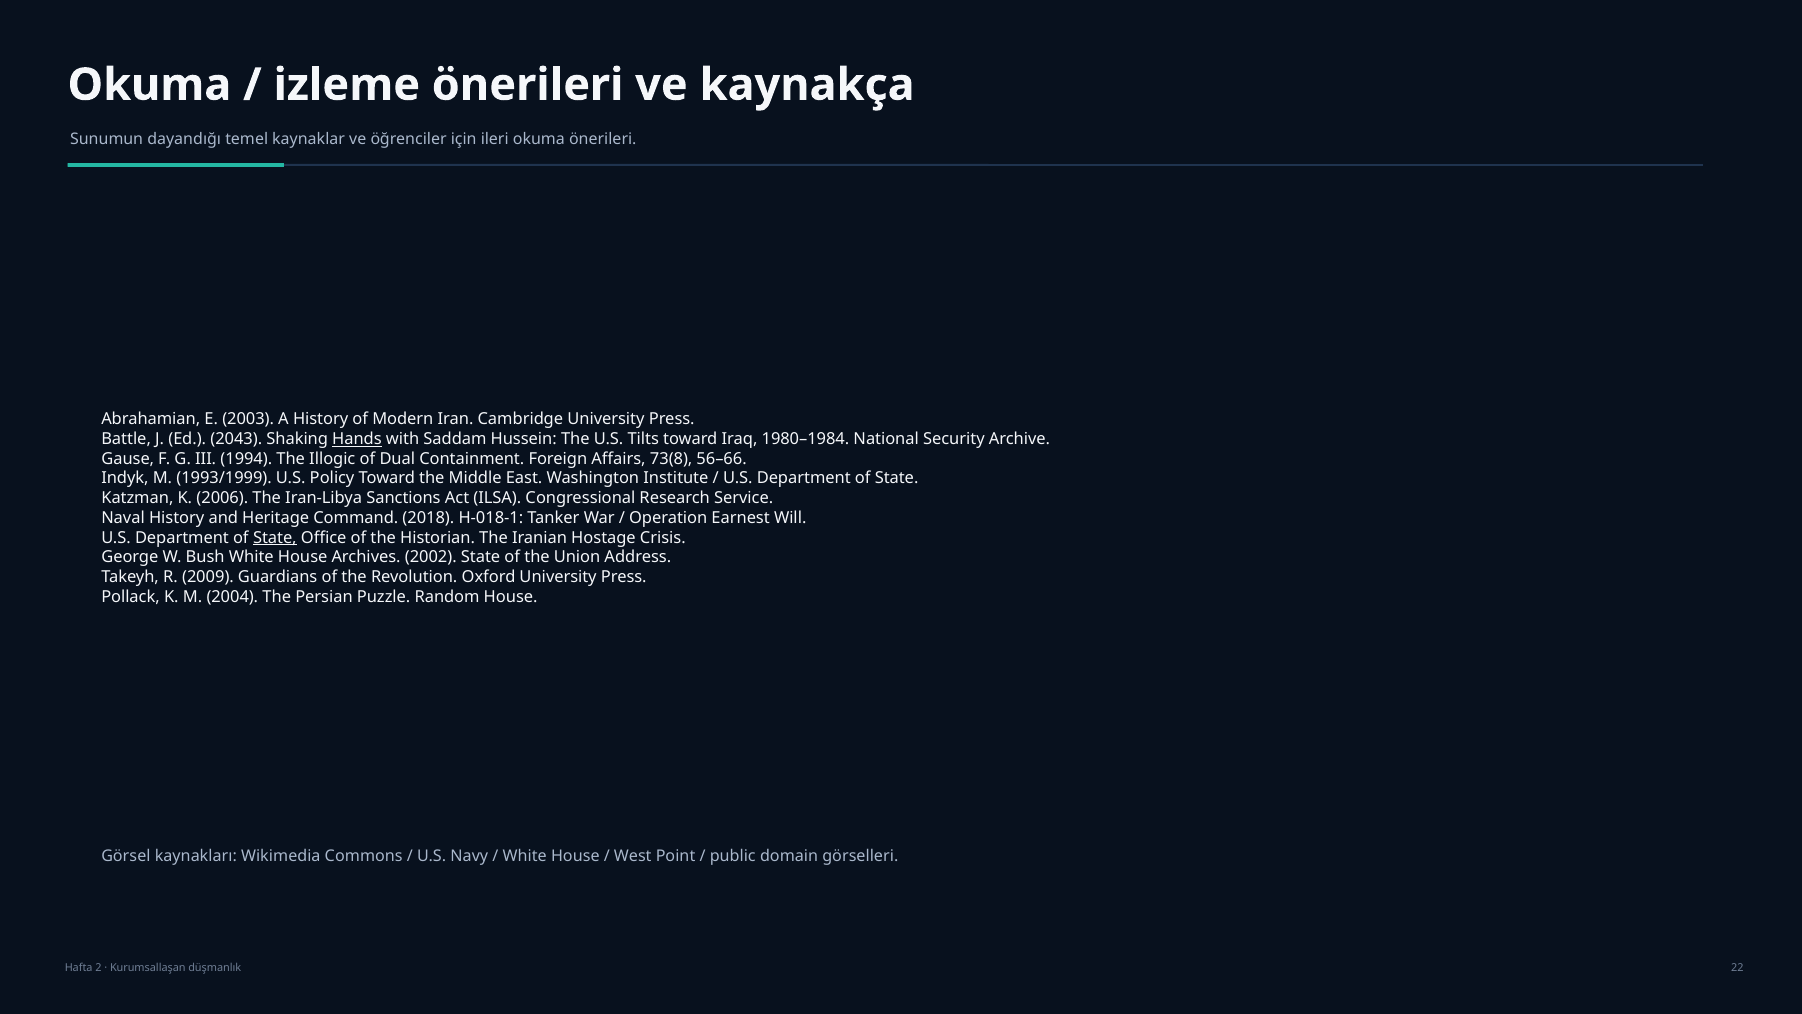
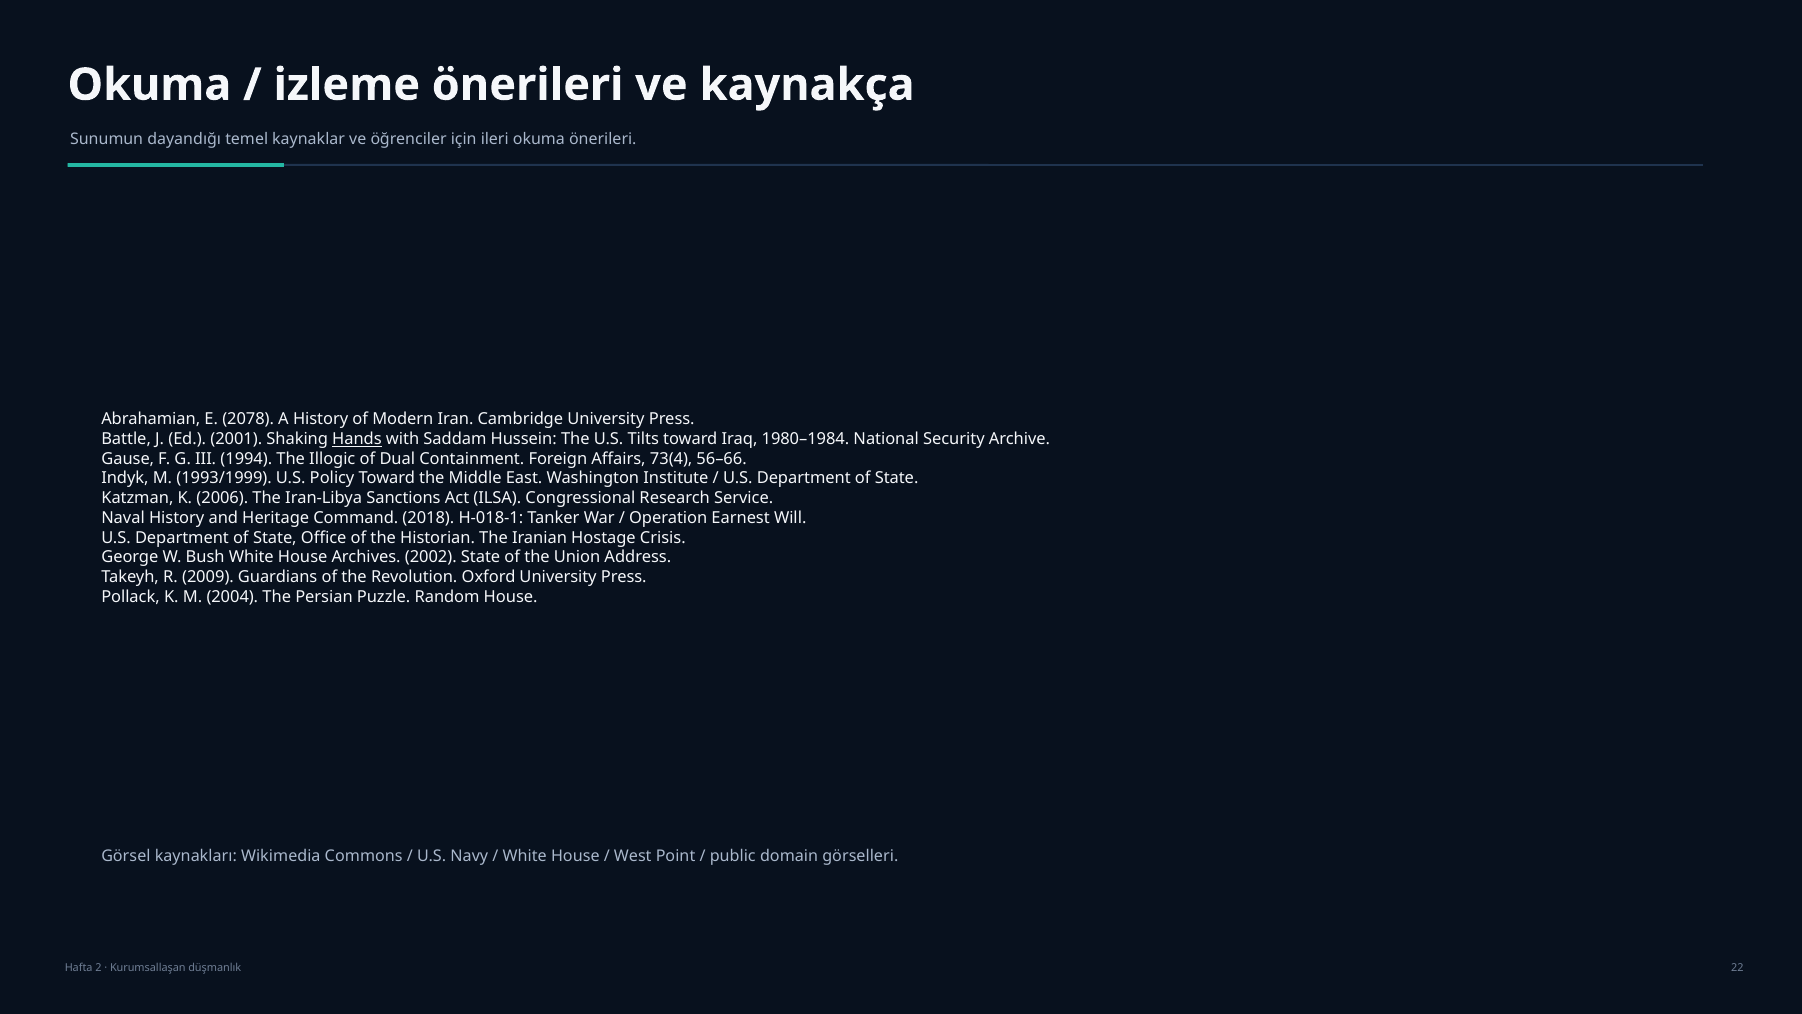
2003: 2003 -> 2078 (248, 419)
2043: 2043 -> 2001 (236, 439)
73(8: 73(8 -> 73(4 (671, 459)
State underline: present -> none (275, 537)
